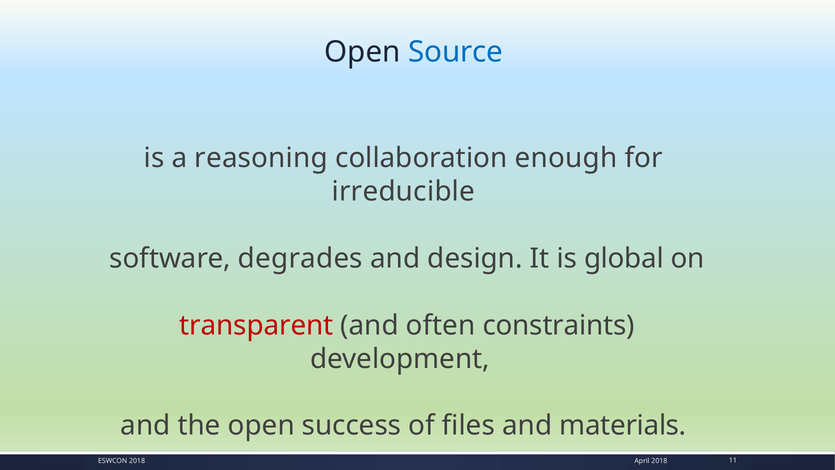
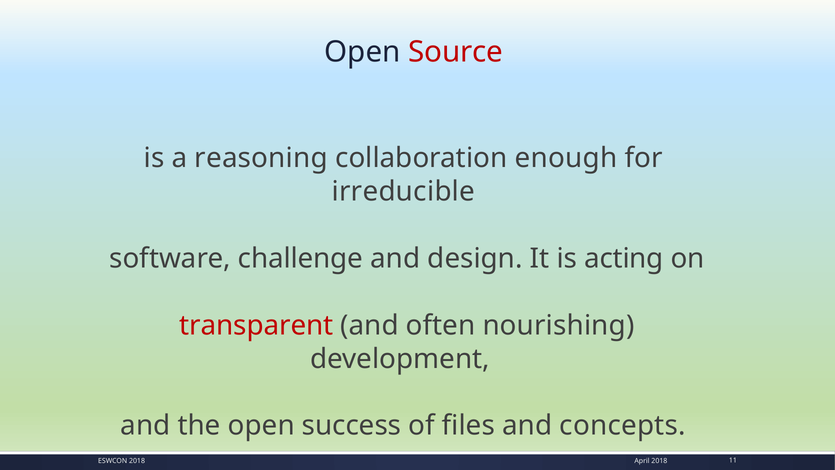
Source colour: blue -> red (456, 52)
degrades: degrades -> challenge (301, 258)
global: global -> acting (624, 258)
constraints: constraints -> nourishing (558, 325)
materials: materials -> concepts (623, 425)
